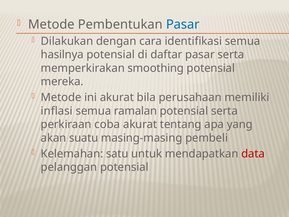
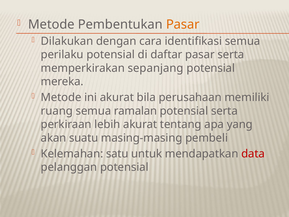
Pasar colour: blue -> orange (183, 24)
hasilnya: hasilnya -> perilaku (62, 55)
smoothing: smoothing -> sepanjang (156, 68)
inflasi: inflasi -> ruang (57, 111)
coba: coba -> lebih (107, 124)
